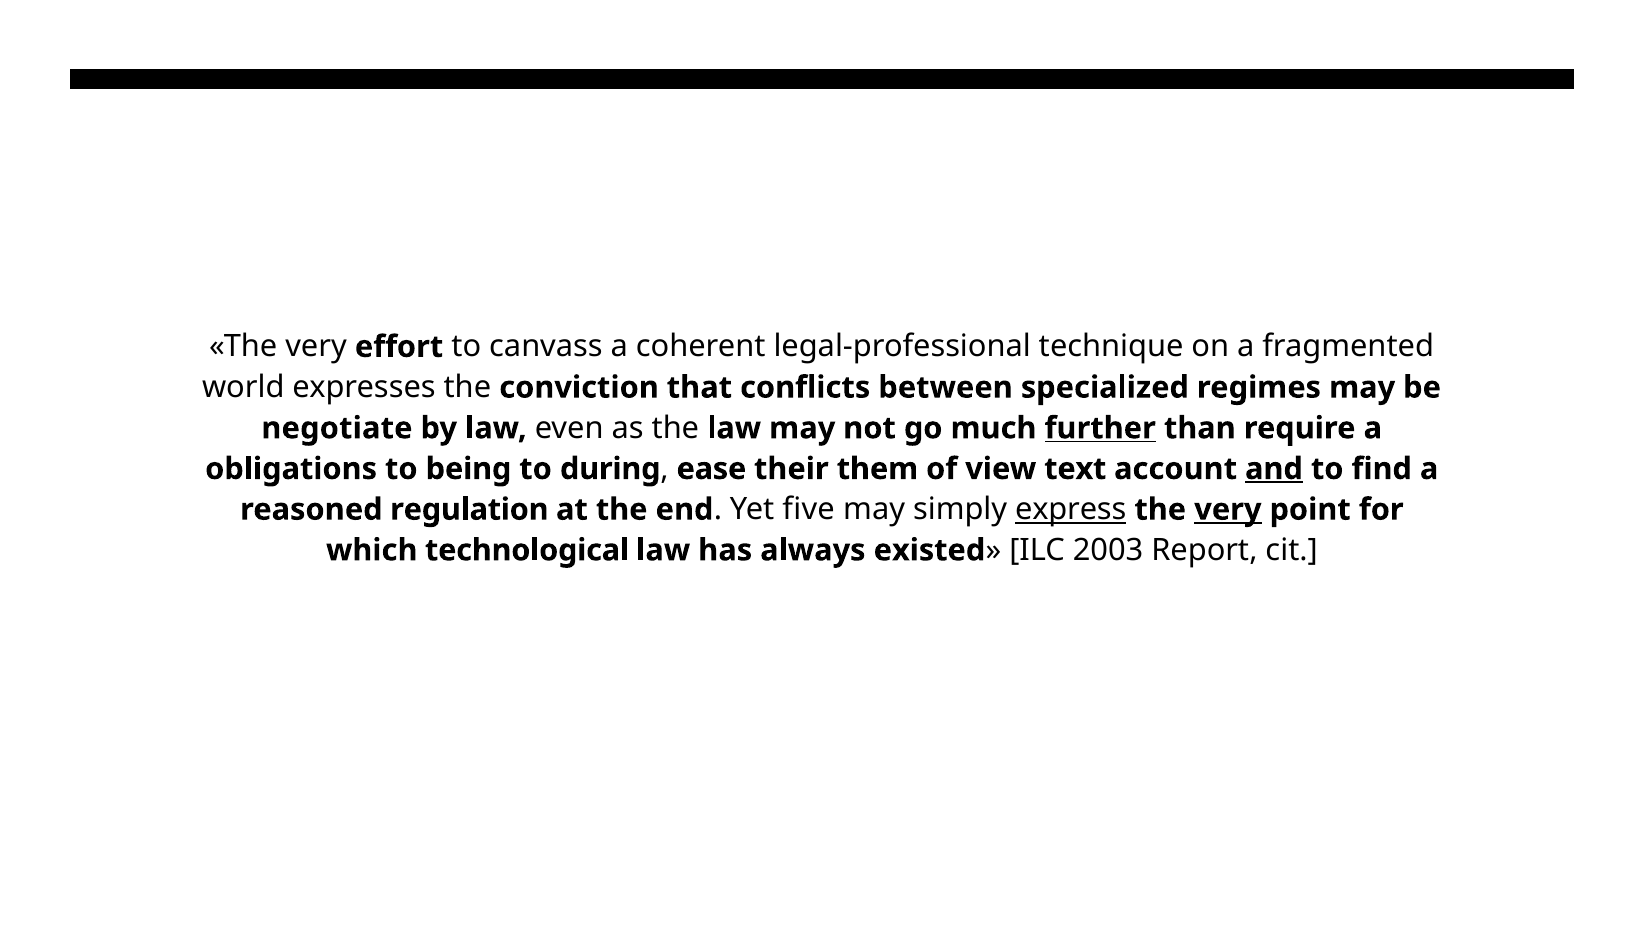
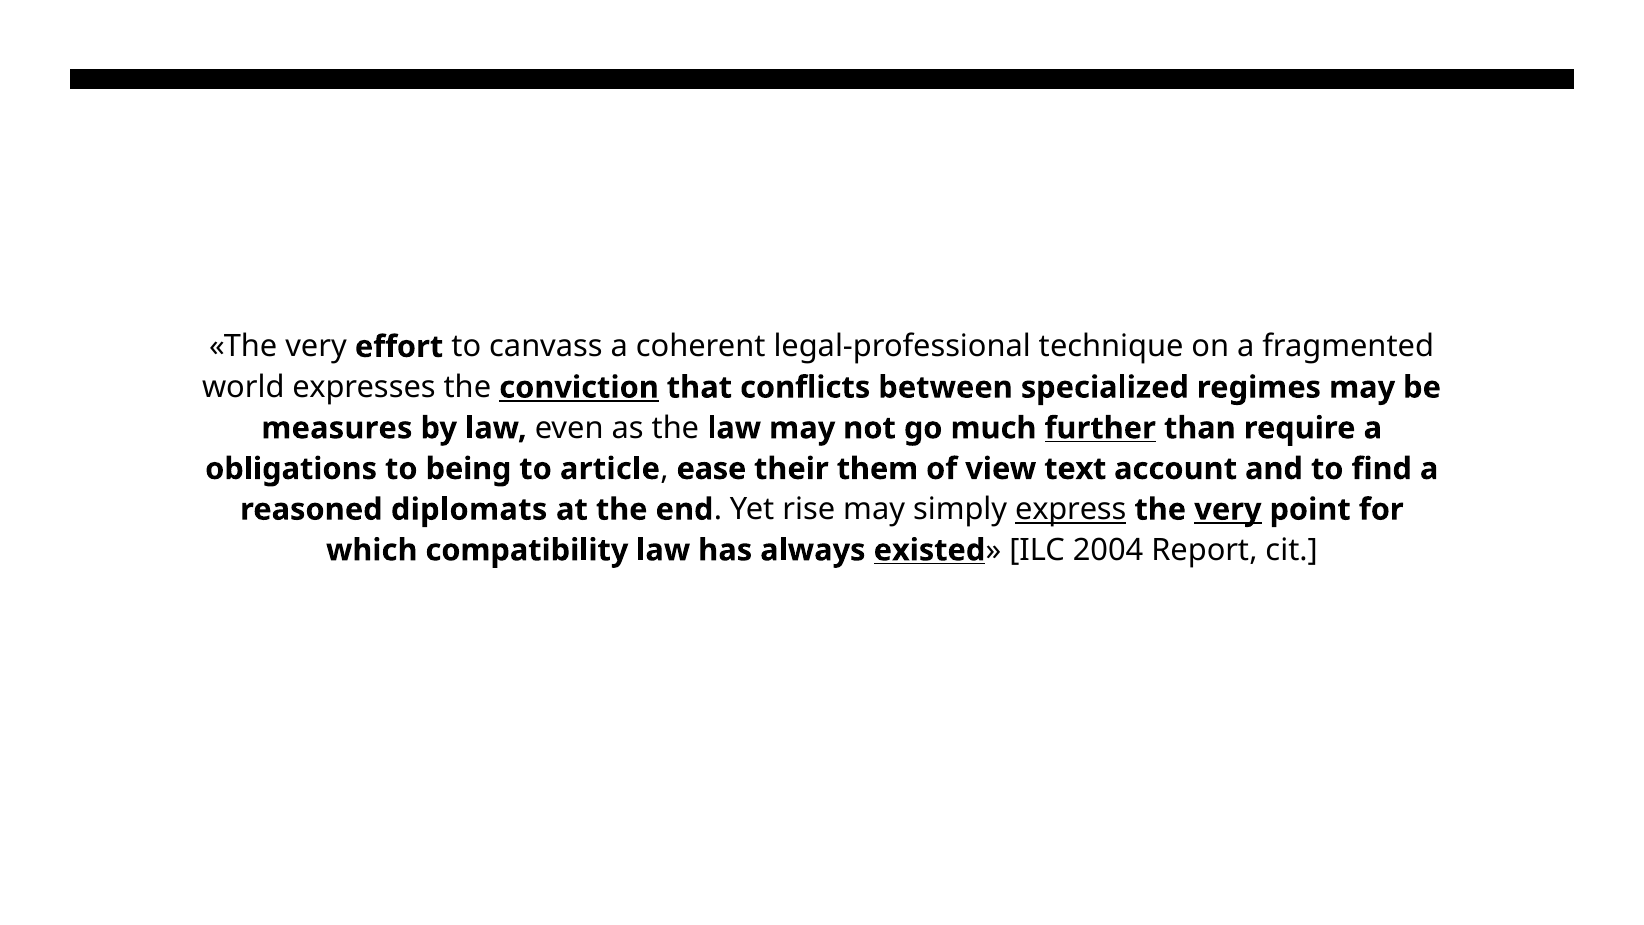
conviction underline: none -> present (579, 387)
negotiate: negotiate -> measures (337, 428)
during: during -> article (610, 469)
and underline: present -> none (1274, 469)
regulation: regulation -> diplomats (469, 509)
five: five -> rise (809, 509)
technological: technological -> compatibility (527, 550)
existed underline: none -> present (929, 550)
2003: 2003 -> 2004 (1108, 550)
